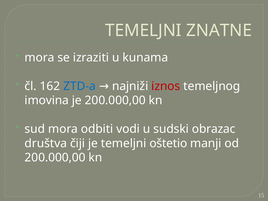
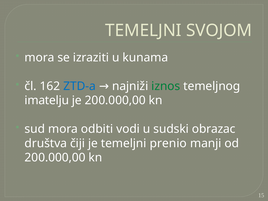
ZNATNE: ZNATNE -> SVOJOM (219, 31)
iznos colour: red -> green (166, 86)
imovina: imovina -> imatelju (47, 100)
oštetio: oštetio -> prenio (168, 143)
